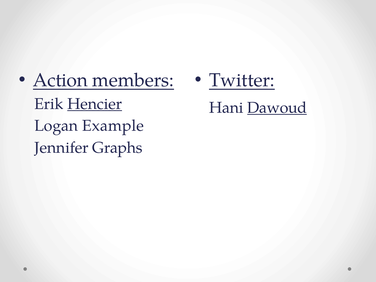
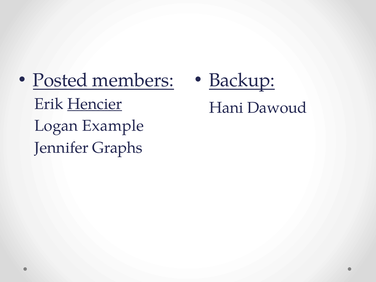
Action: Action -> Posted (60, 80)
Twitter: Twitter -> Backup (242, 80)
Dawoud underline: present -> none (277, 108)
